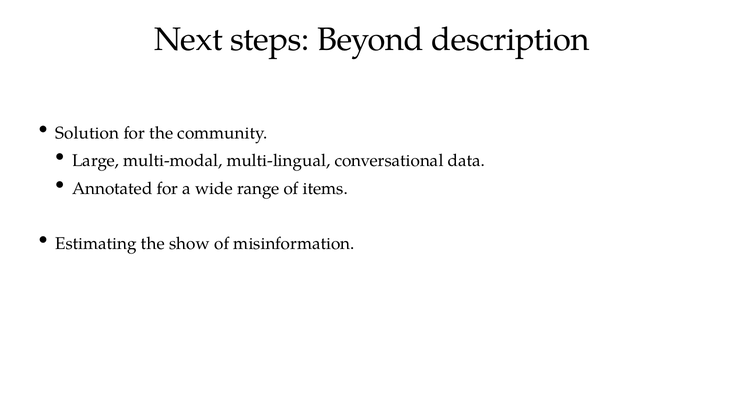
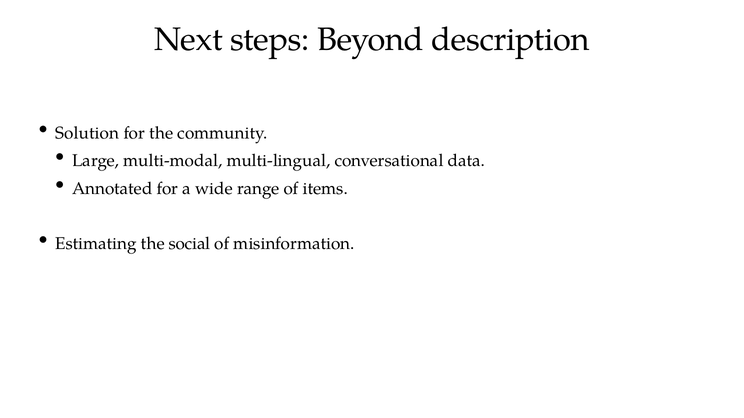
show: show -> social (190, 244)
